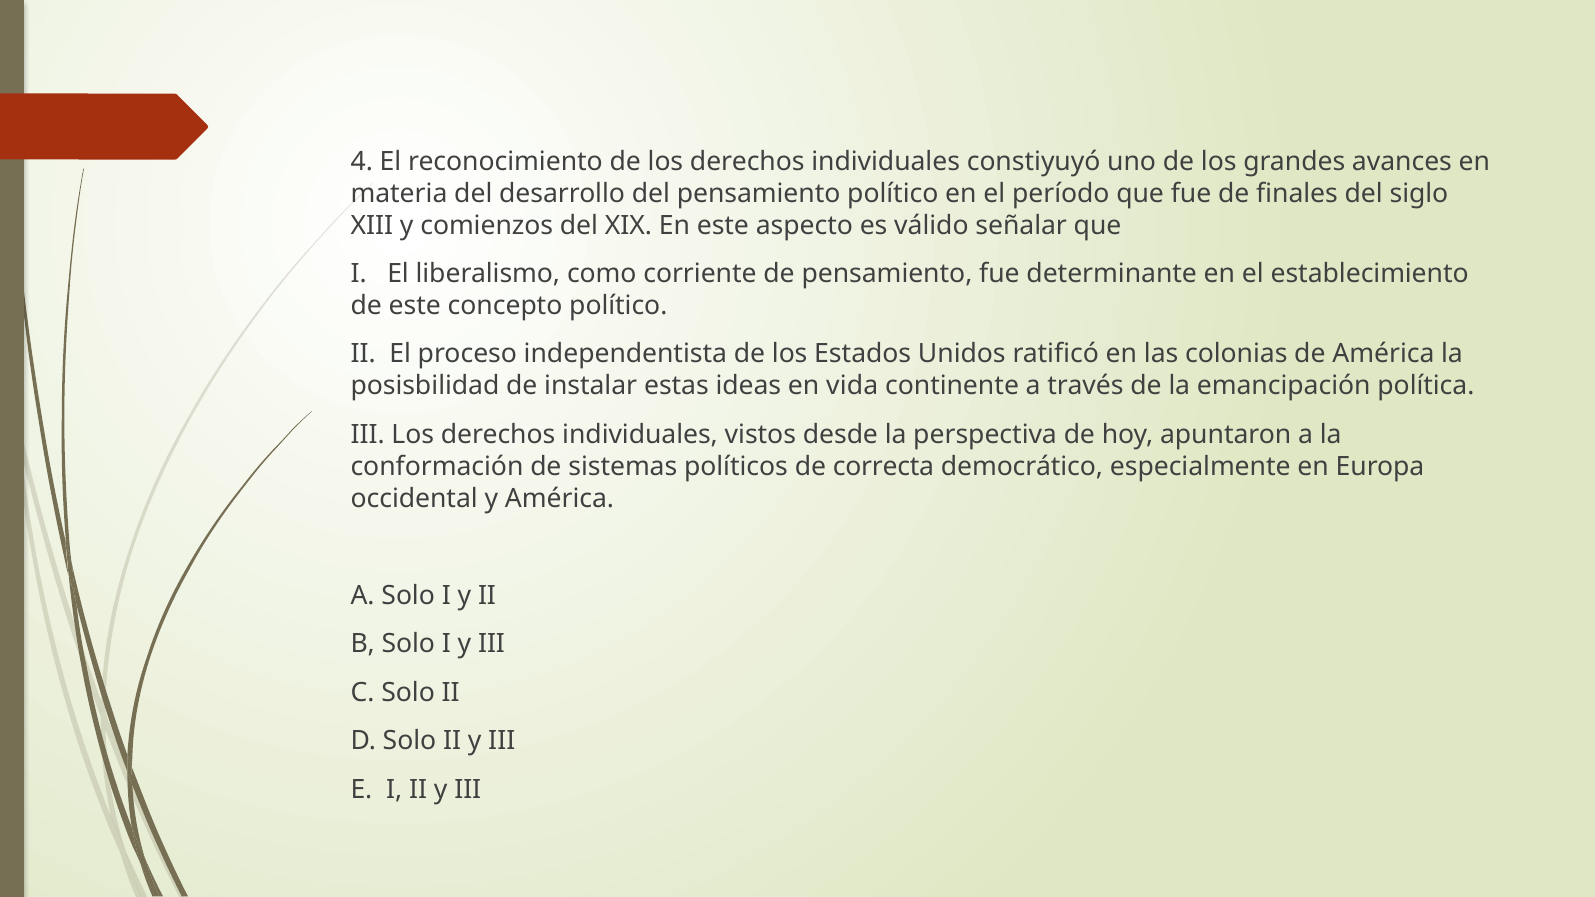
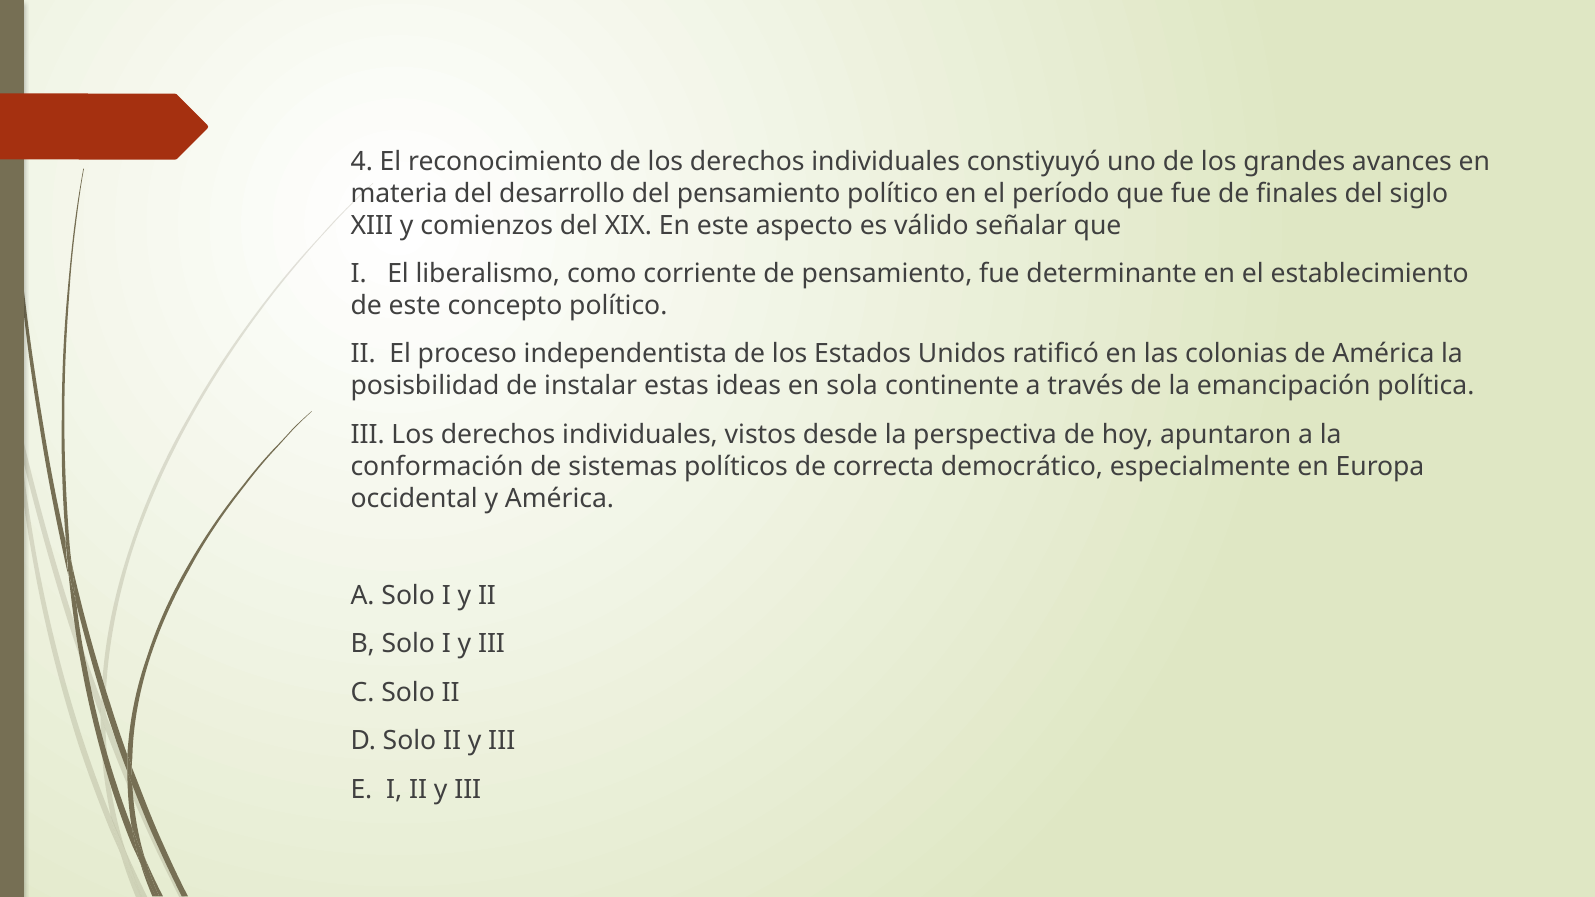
vida: vida -> sola (852, 386)
